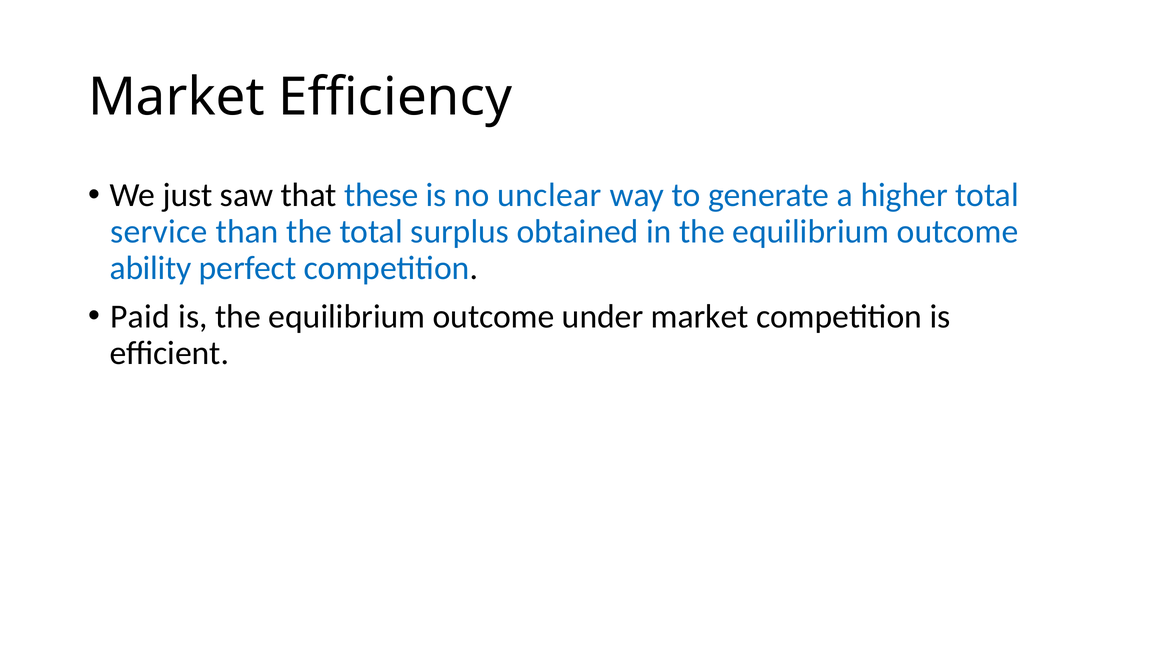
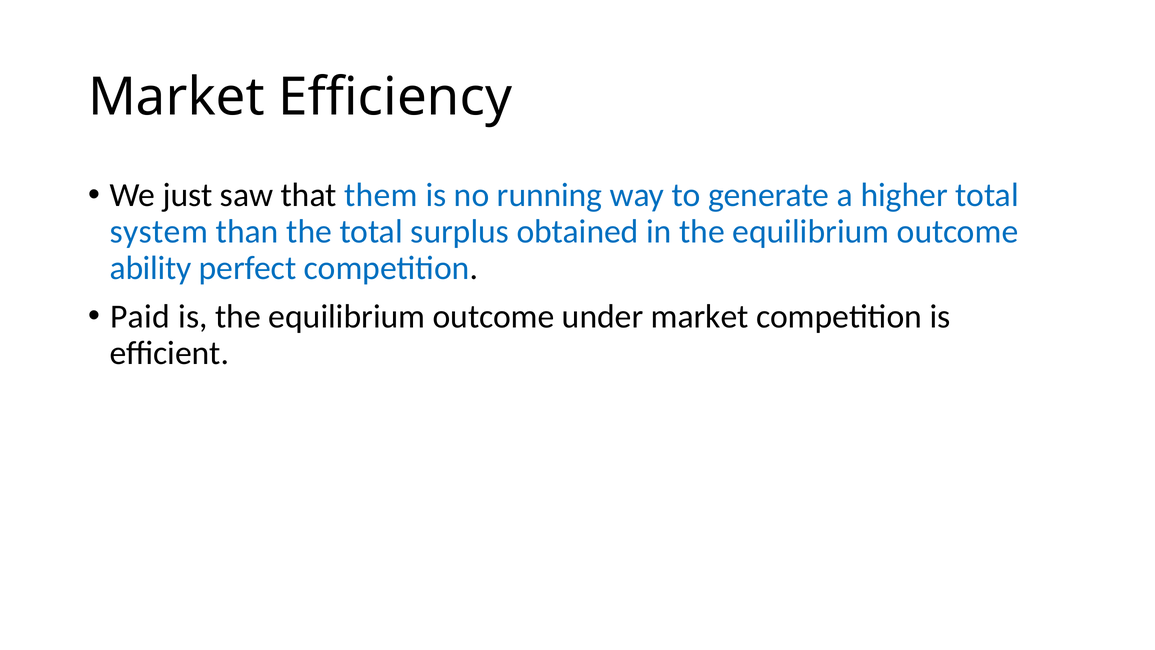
these: these -> them (381, 195)
unclear: unclear -> running (550, 195)
service: service -> system (159, 232)
